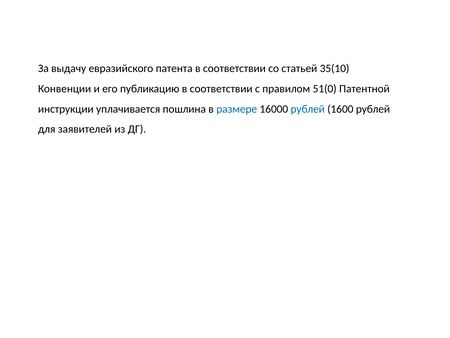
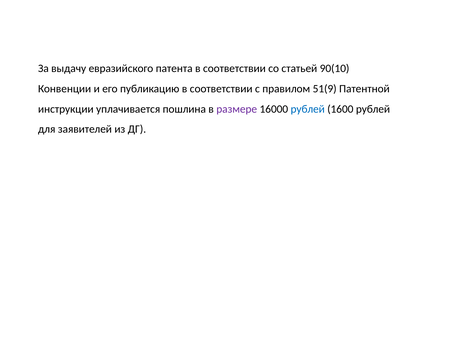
35(10: 35(10 -> 90(10 (335, 68)
51(0: 51(0 -> 51(9 (325, 89)
размере colour: blue -> purple (237, 109)
